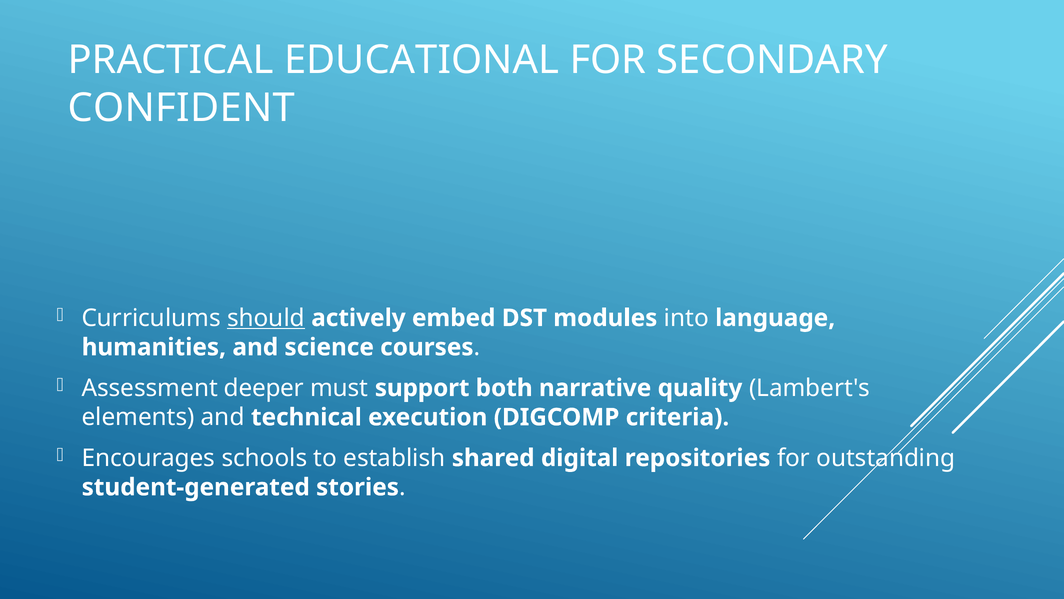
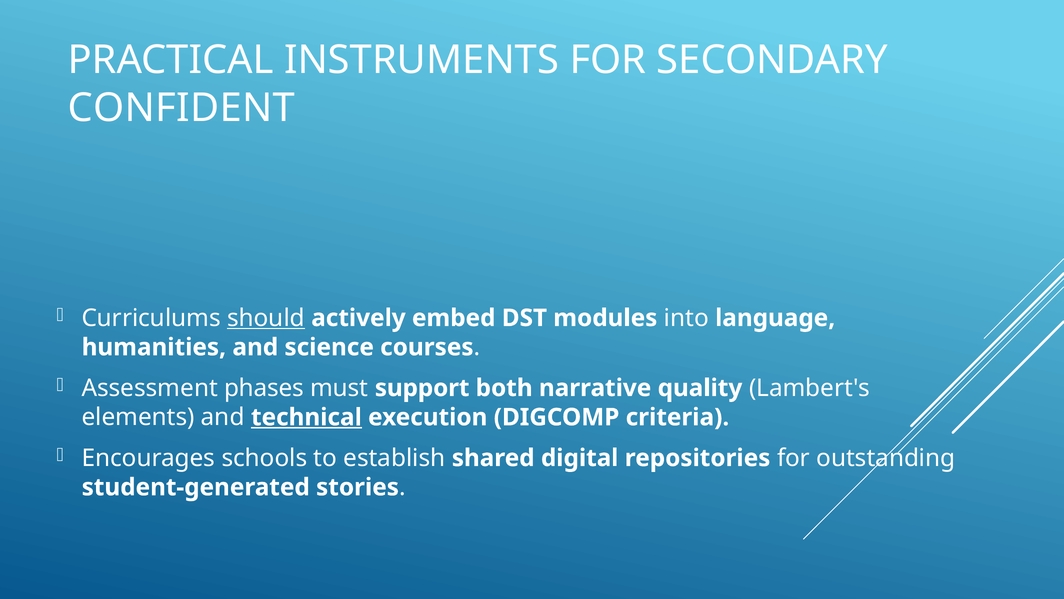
EDUCATIONAL: EDUCATIONAL -> INSTRUMENTS (422, 60)
deeper: deeper -> phases (264, 388)
technical underline: none -> present (306, 417)
